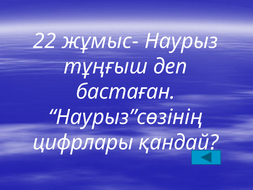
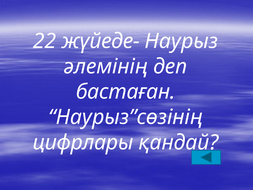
жұмыс-: жұмыс- -> жүйеде- (101, 41)
тұңғыш: тұңғыш -> әлемінің (106, 66)
